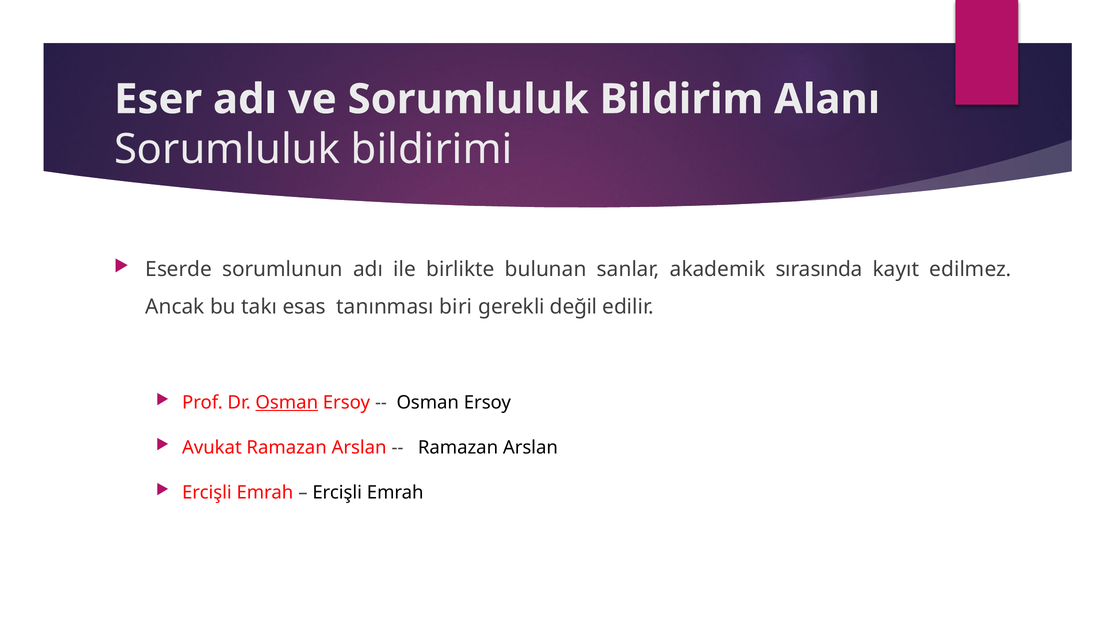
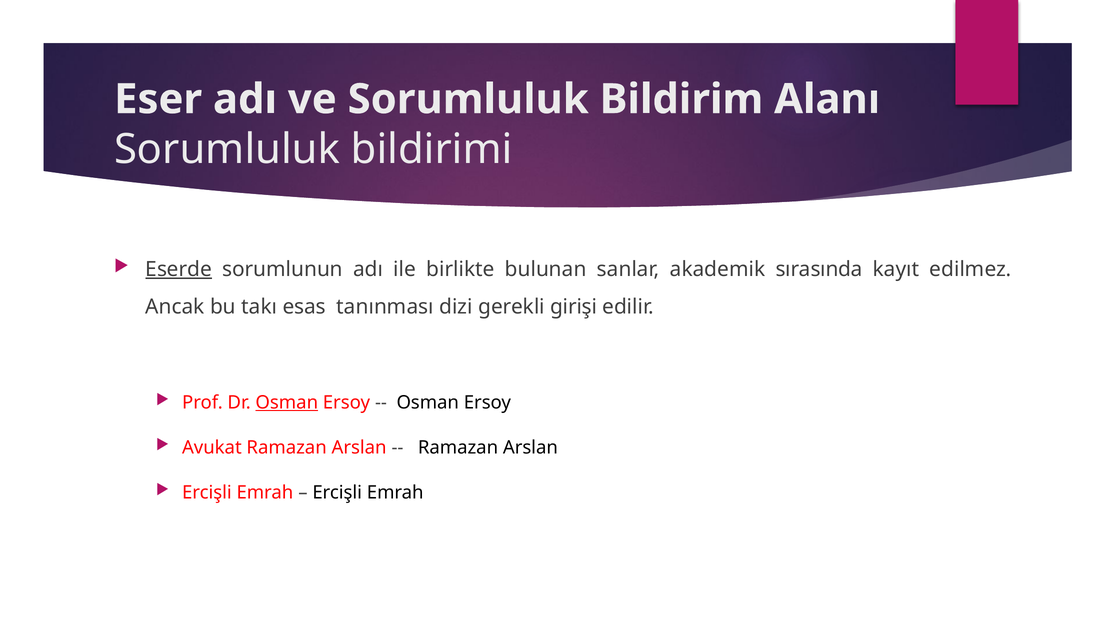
Eserde underline: none -> present (179, 269)
biri: biri -> dizi (456, 307)
değil: değil -> girişi (574, 307)
